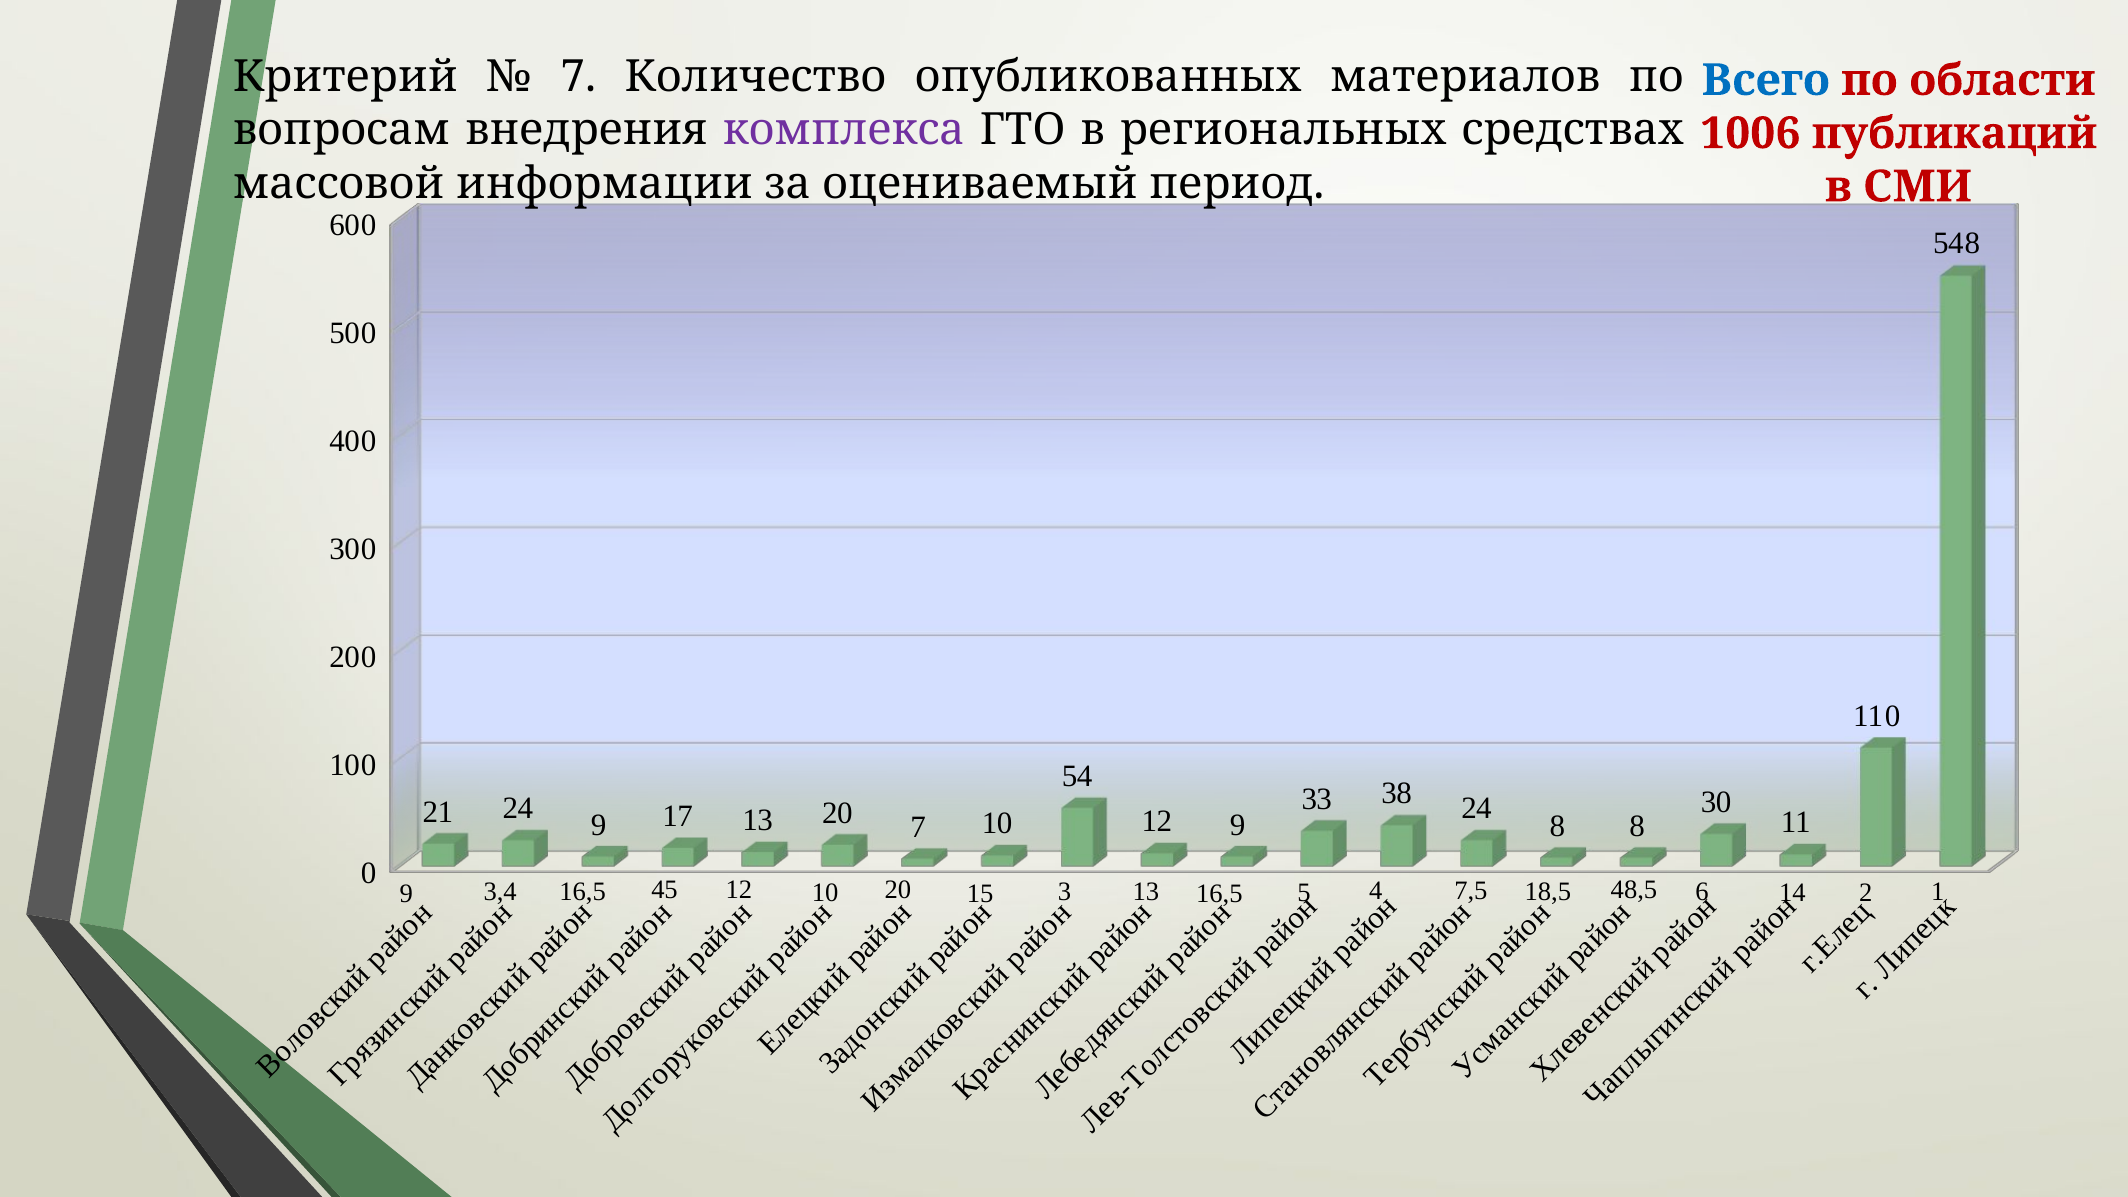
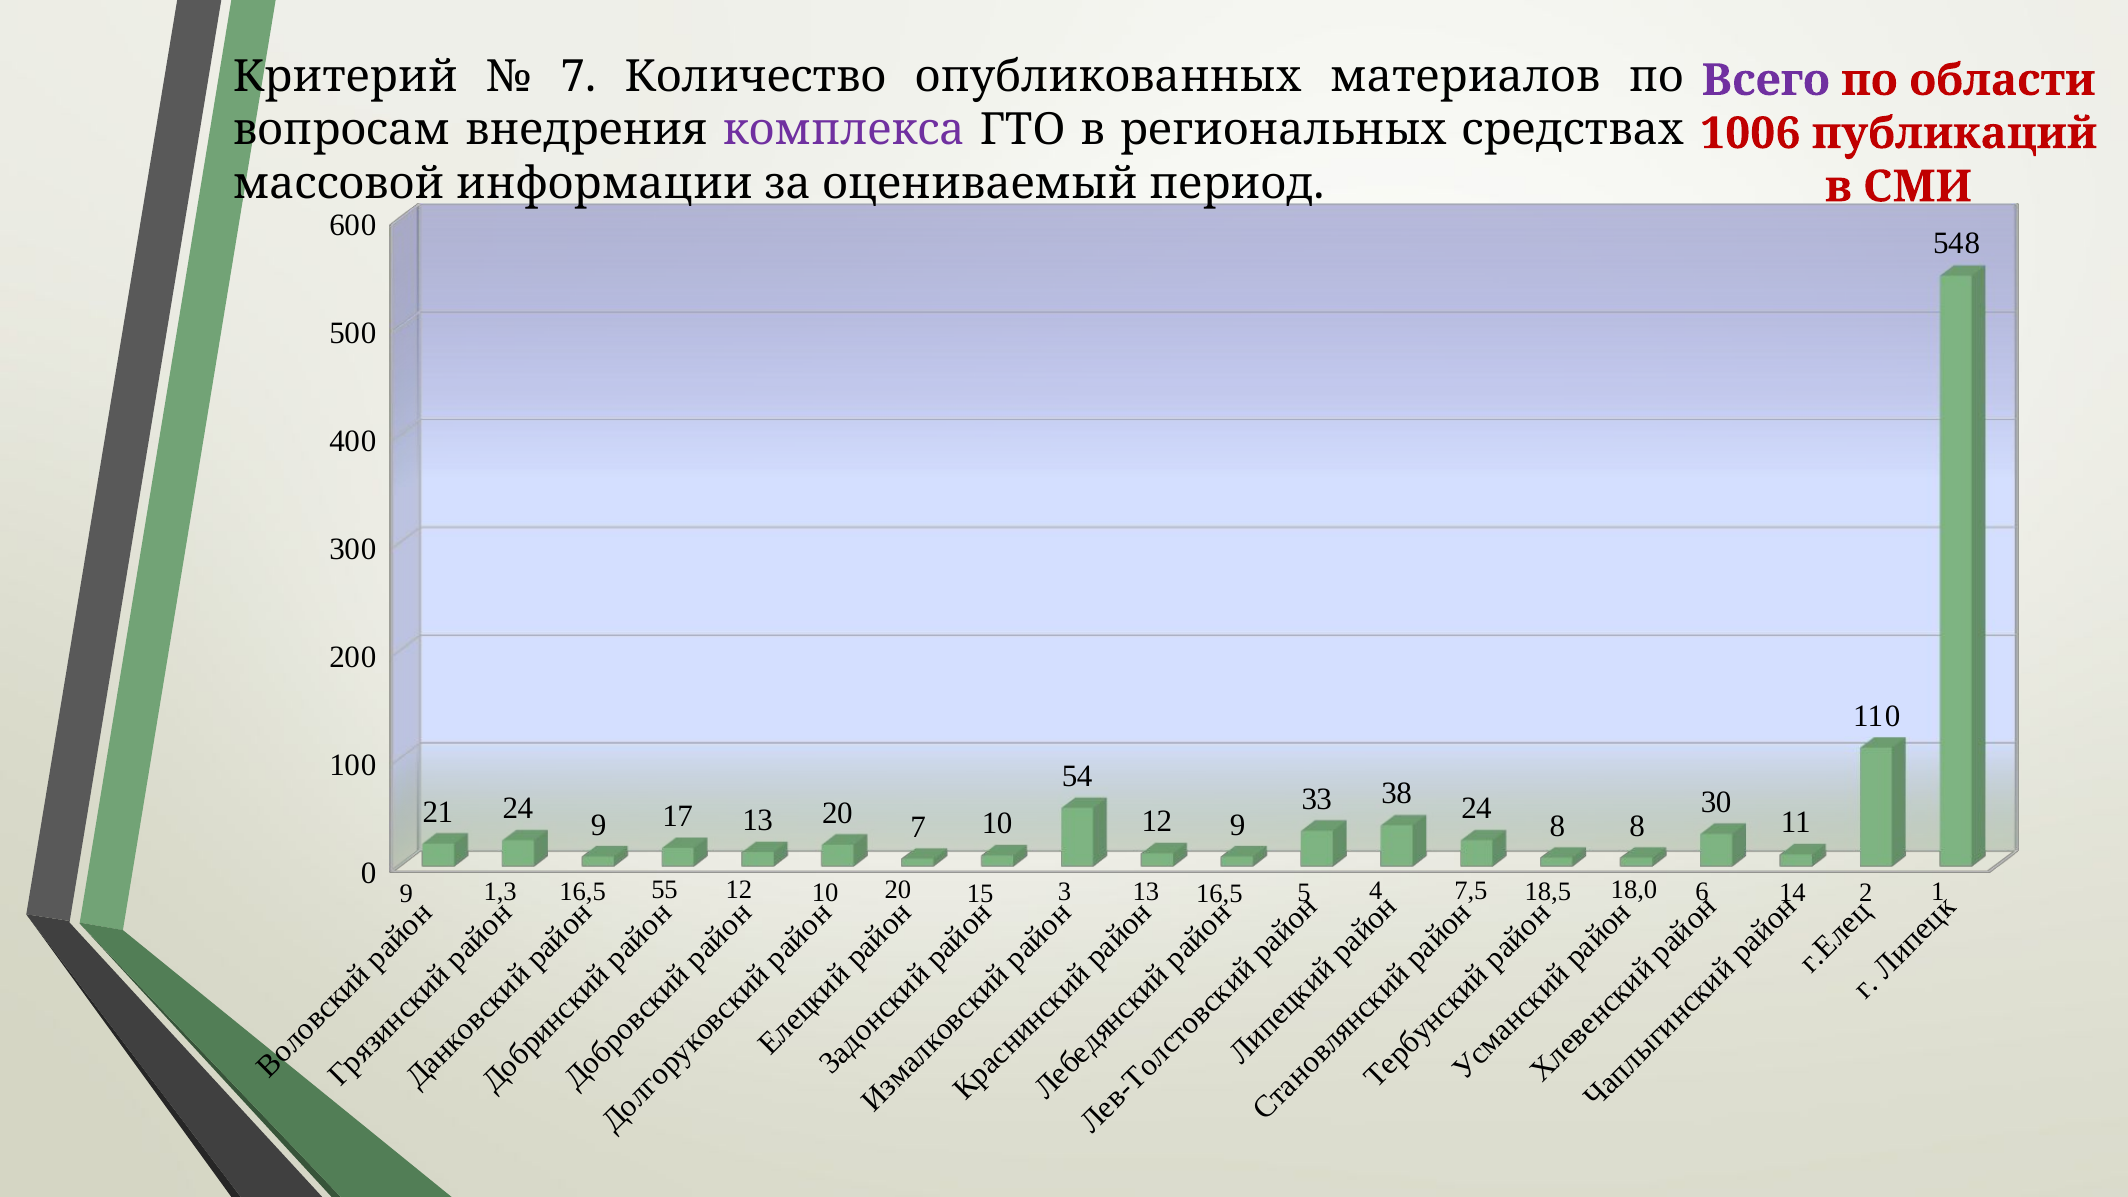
Всего colour: blue -> purple (1766, 80)
3,4: 3,4 -> 1,3 (500, 892)
45: 45 -> 55 (664, 889)
48,5: 48,5 -> 18,0 (1634, 889)
